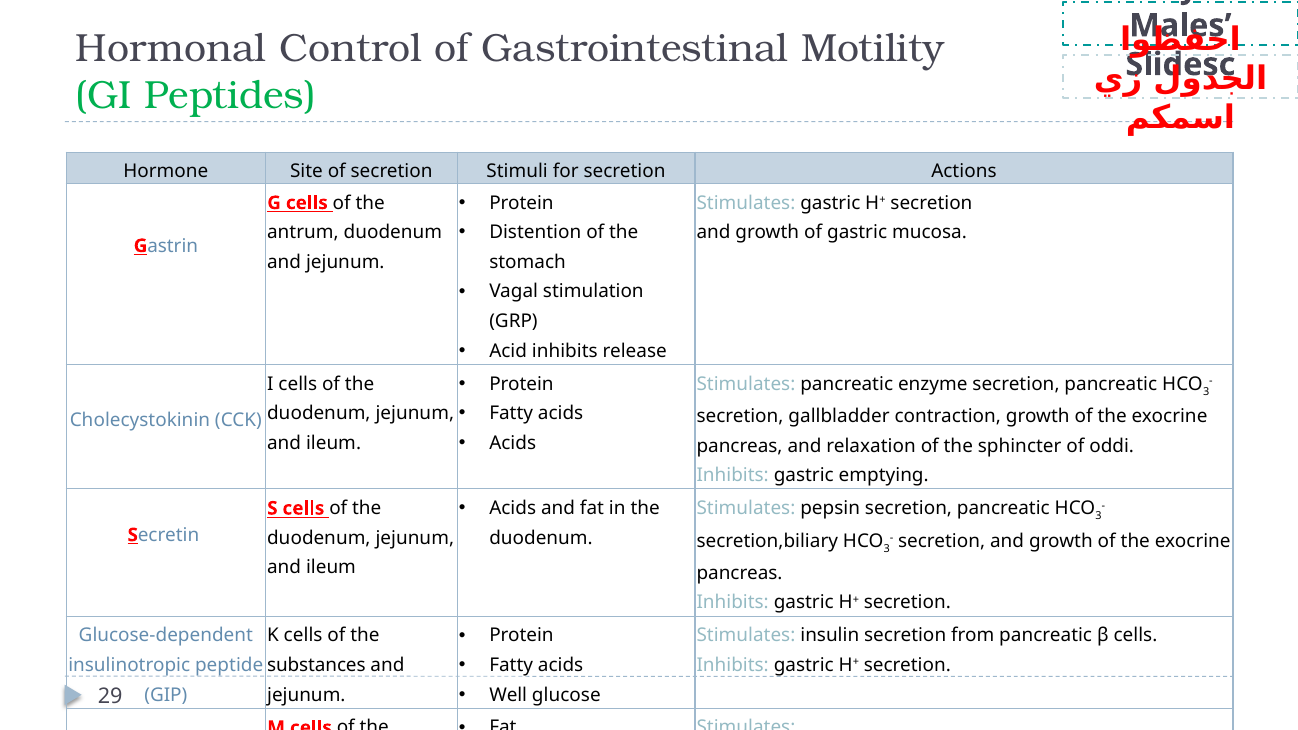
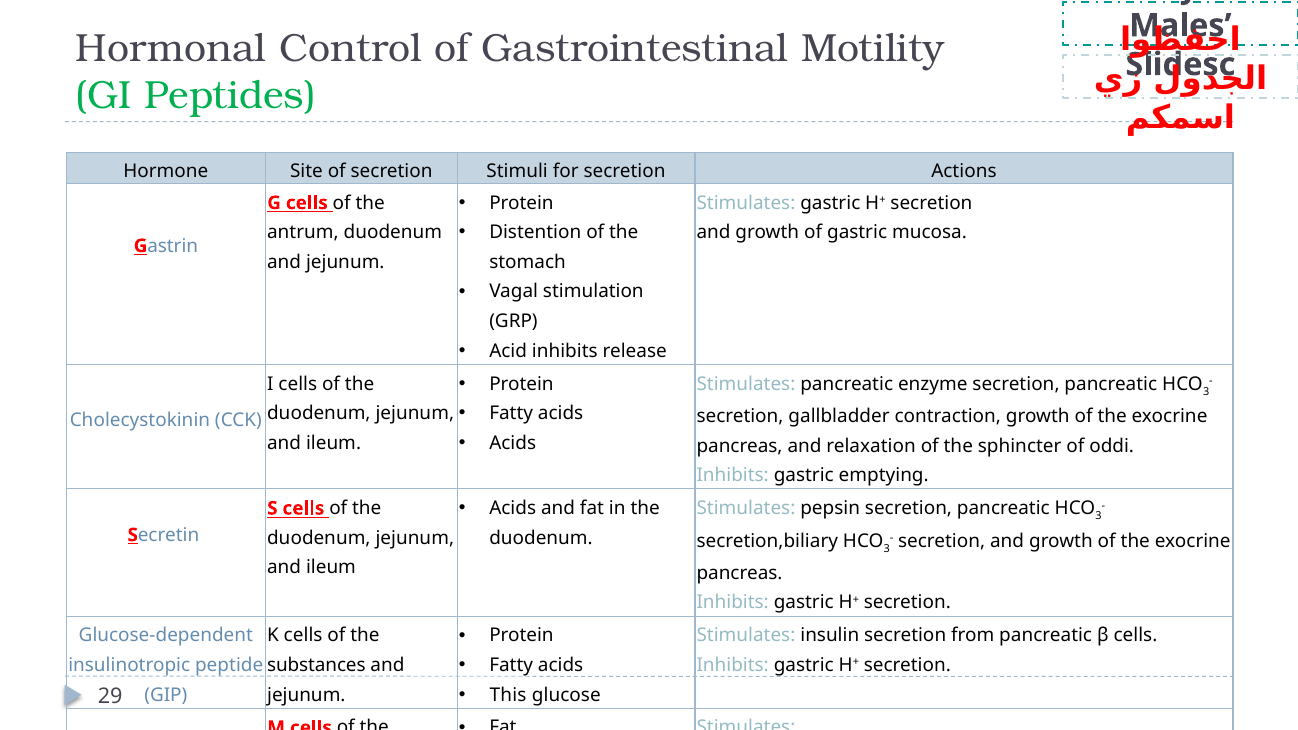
Well: Well -> This (508, 695)
